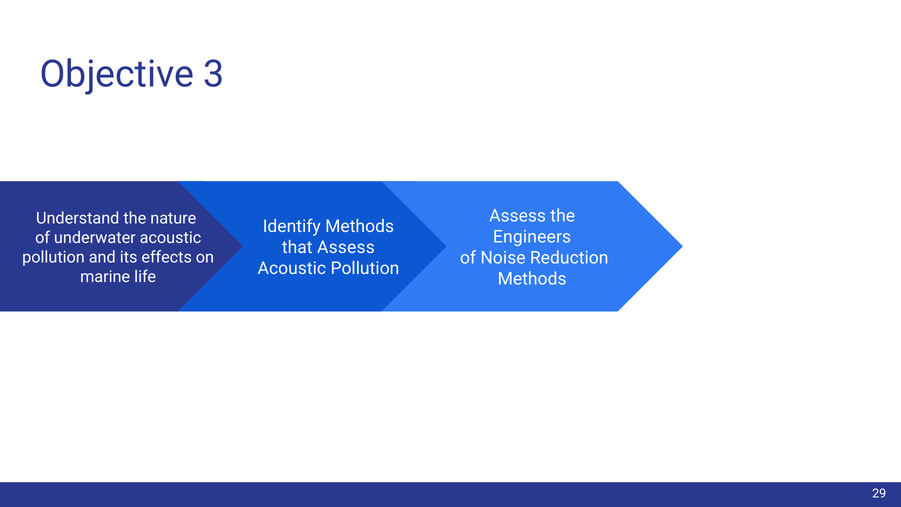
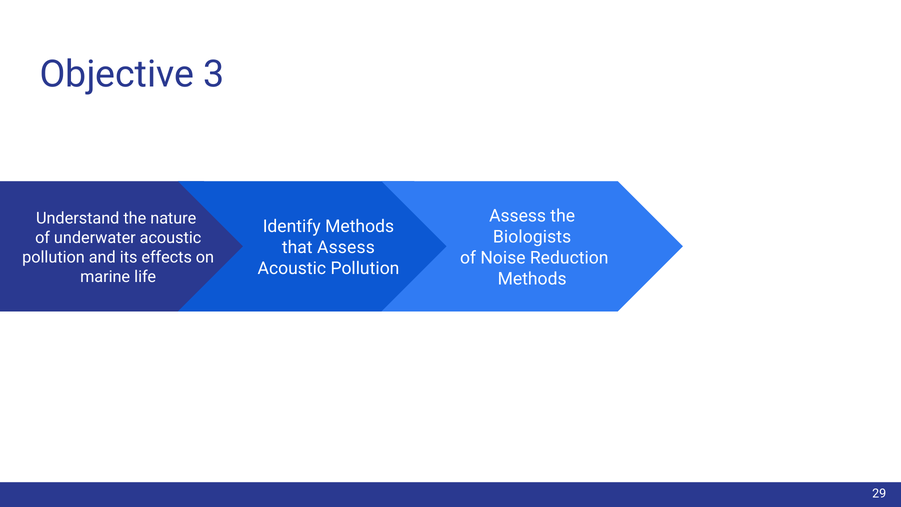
Engineers: Engineers -> Biologists (532, 237)
